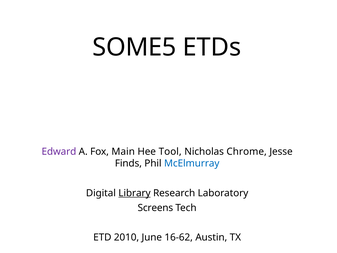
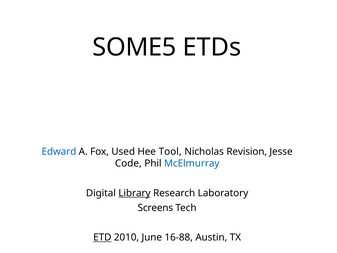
Edward colour: purple -> blue (59, 151)
Main: Main -> Used (123, 151)
Chrome: Chrome -> Revision (247, 151)
Finds: Finds -> Code (128, 163)
ETD underline: none -> present (102, 237)
16-62: 16-62 -> 16-88 (179, 237)
